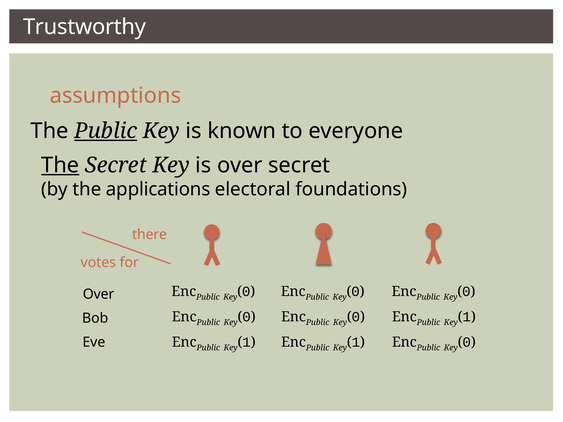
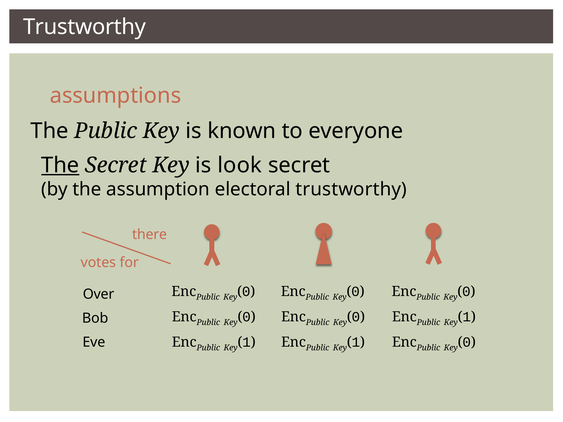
Public underline: present -> none (106, 131)
is over: over -> look (240, 165)
applications: applications -> assumption (158, 189)
electoral foundations: foundations -> trustworthy (351, 189)
